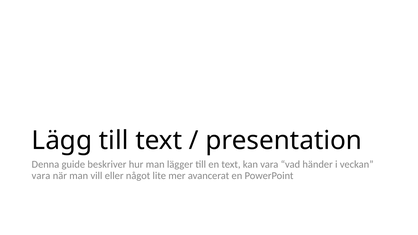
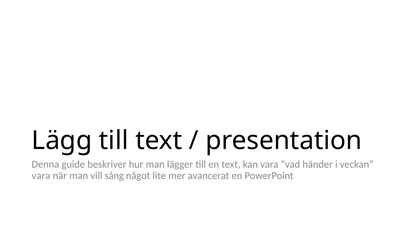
eller: eller -> sång (114, 176)
